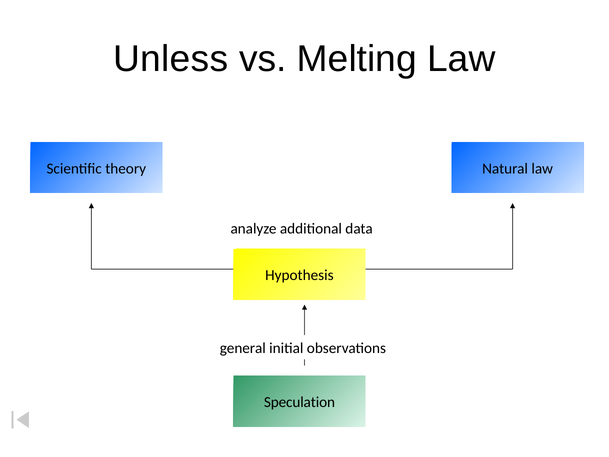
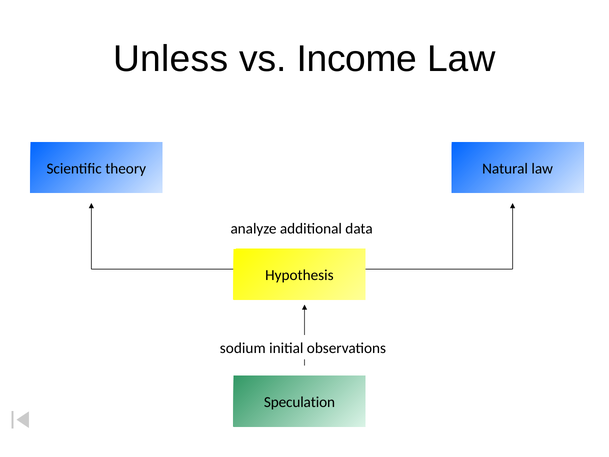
Melting: Melting -> Income (357, 59)
general: general -> sodium (243, 348)
